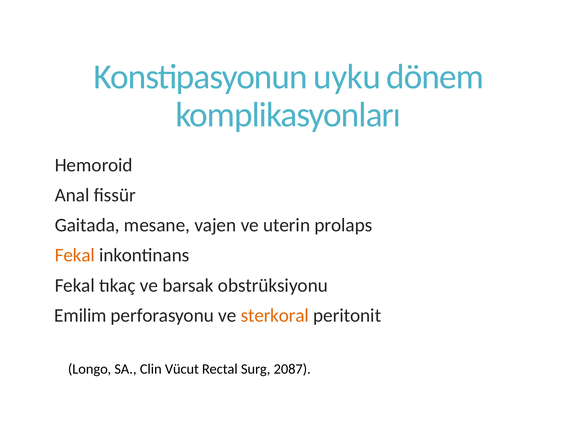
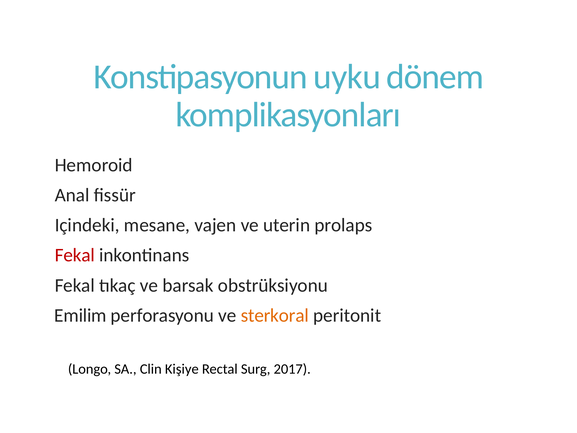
Gaitada: Gaitada -> Içindeki (87, 225)
Fekal colour: orange -> red (75, 255)
Vücut: Vücut -> Kişiye (182, 369)
2087: 2087 -> 2017 (292, 369)
